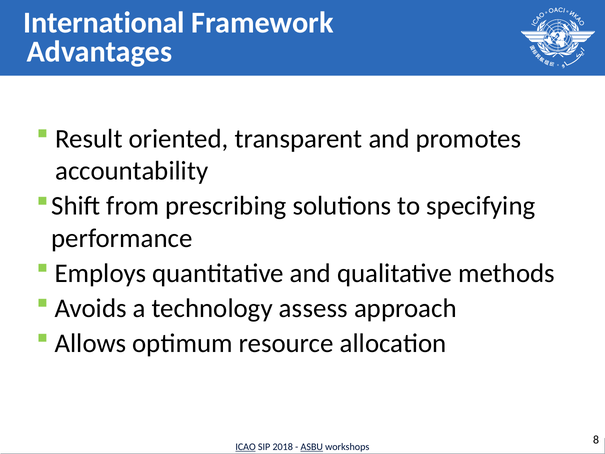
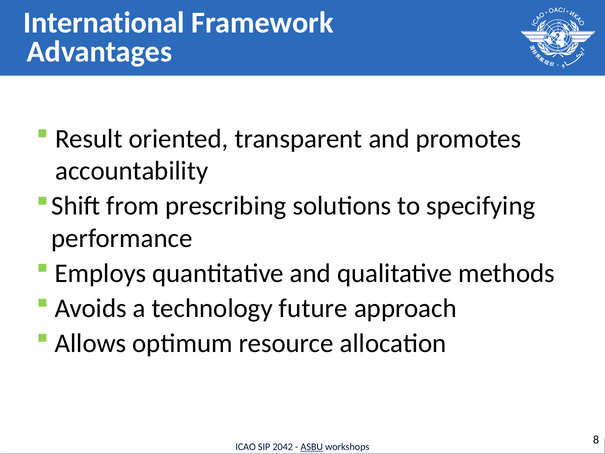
assess: assess -> future (313, 308)
ICAO underline: present -> none (246, 447)
2018: 2018 -> 2042 (283, 447)
